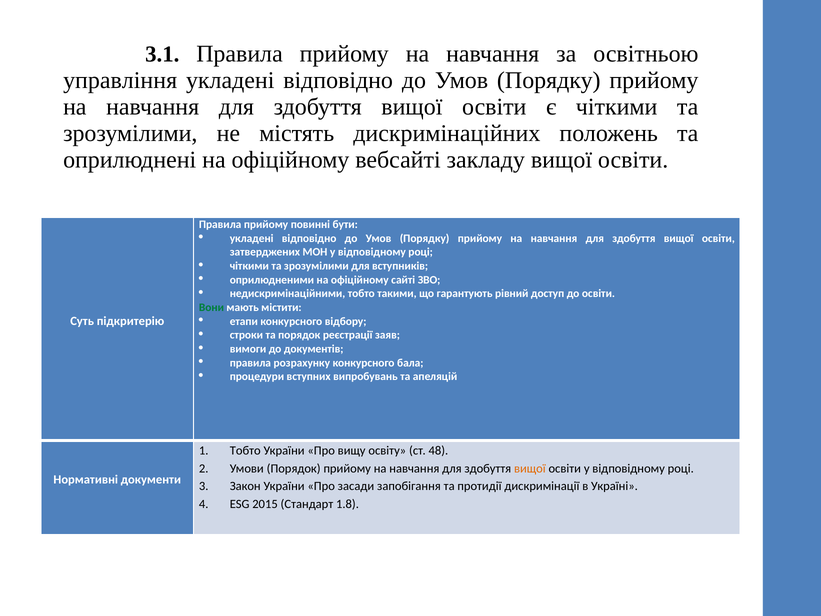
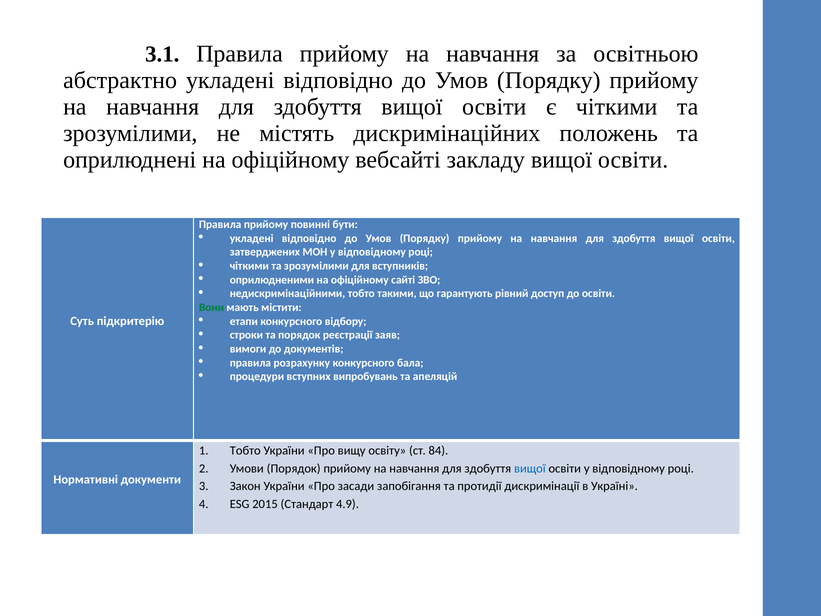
управління: управління -> абстрактно (120, 80)
48: 48 -> 84 (438, 450)
вищої colour: orange -> blue (530, 468)
1.8: 1.8 -> 4.9 (348, 504)
